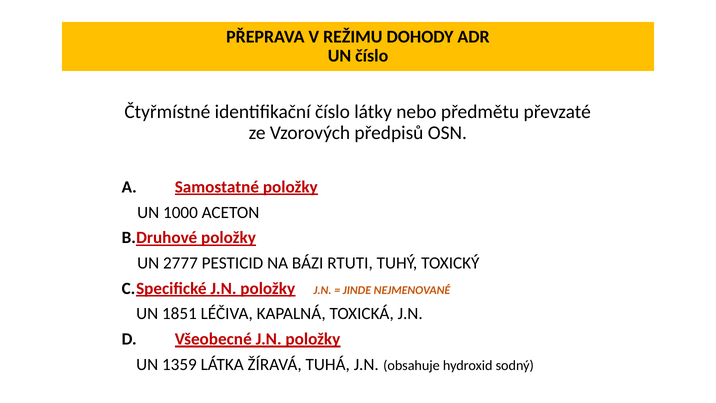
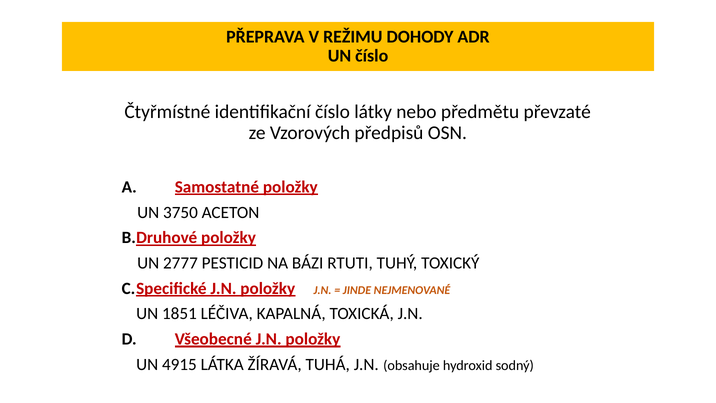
1000: 1000 -> 3750 (180, 212)
1359: 1359 -> 4915 (179, 364)
